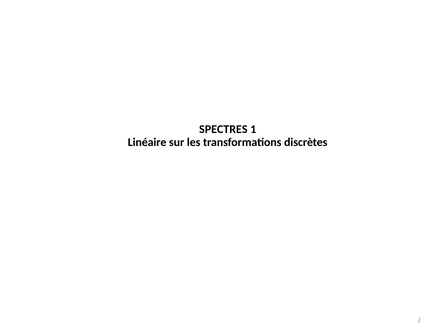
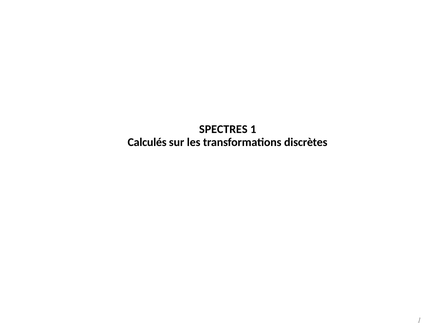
Linéaire: Linéaire -> Calculés (147, 142)
